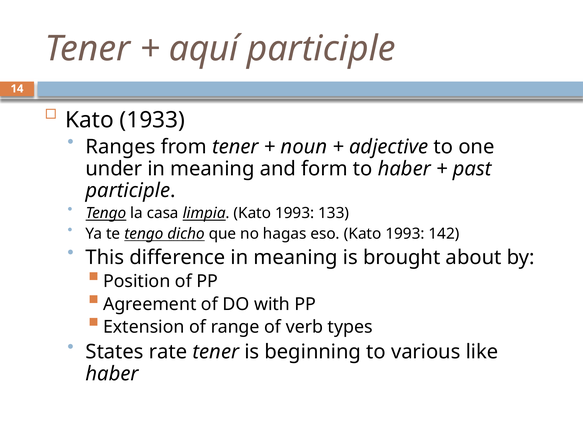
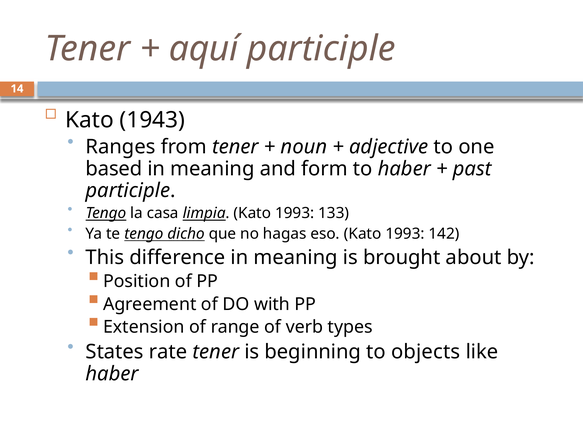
1933: 1933 -> 1943 (152, 120)
under: under -> based (114, 169)
various: various -> objects (426, 352)
